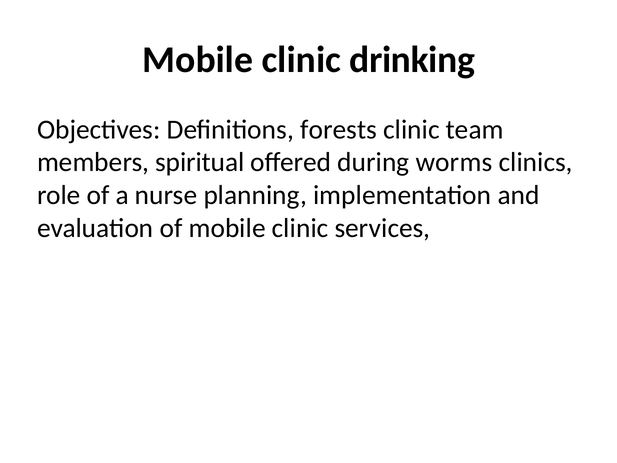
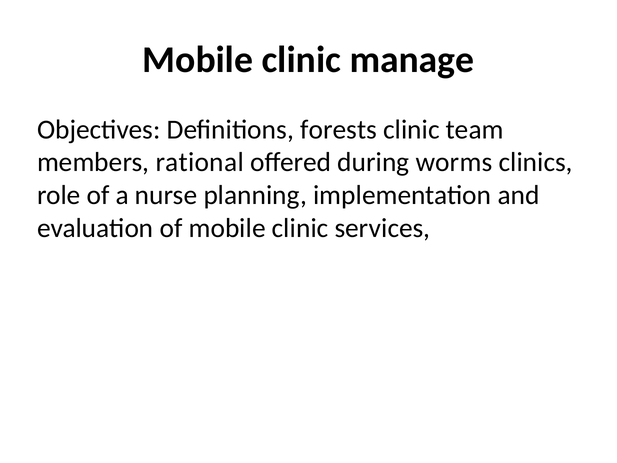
drinking: drinking -> manage (412, 60)
spiritual: spiritual -> rational (200, 162)
